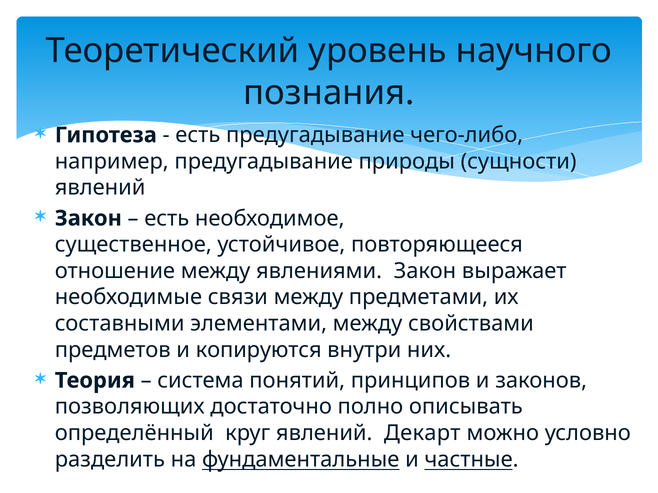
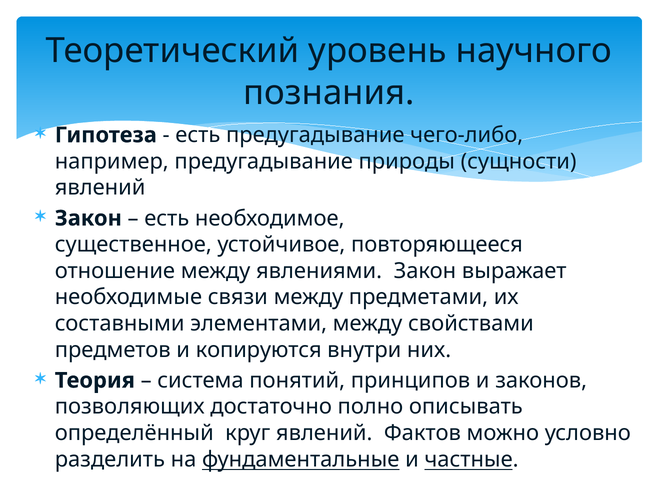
Декарт: Декарт -> Фактов (422, 433)
